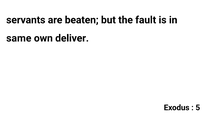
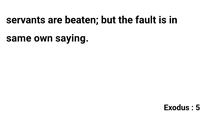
deliver: deliver -> saying (72, 38)
